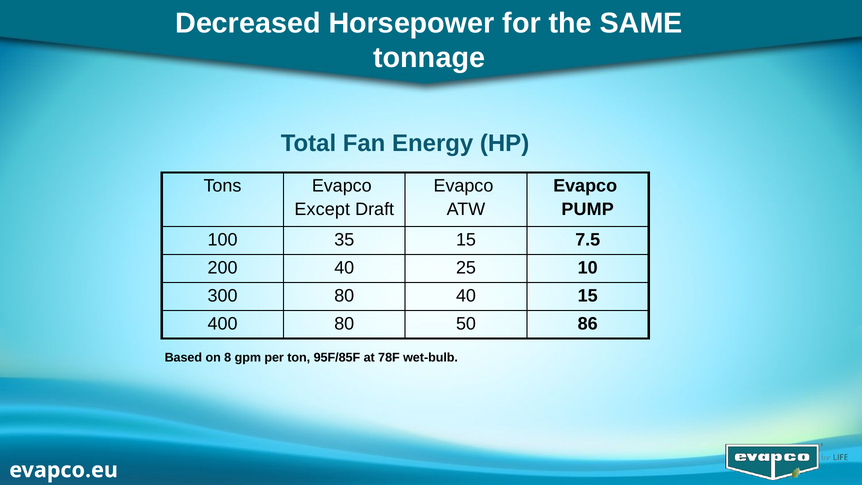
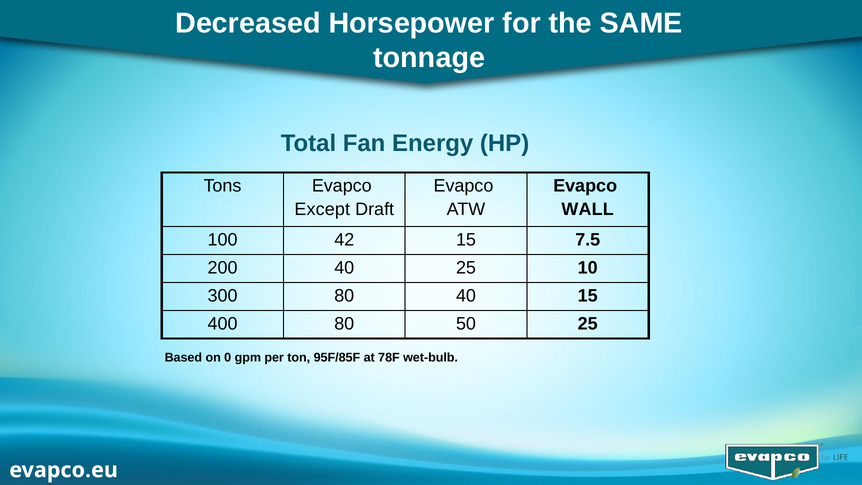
PUMP: PUMP -> WALL (588, 209)
35: 35 -> 42 (344, 240)
50 86: 86 -> 25 (588, 324)
8: 8 -> 0 (228, 357)
